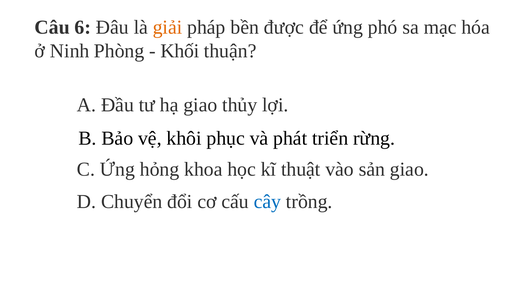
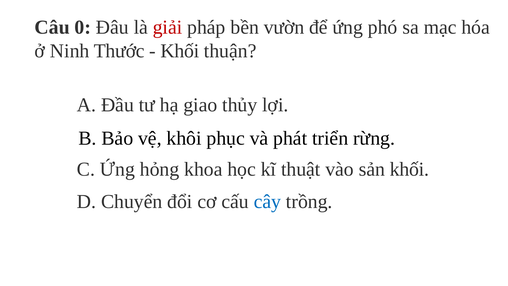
6: 6 -> 0 (83, 27)
giải colour: orange -> red (168, 27)
được: được -> vườn (284, 27)
Phòng: Phòng -> Thước (119, 51)
sản giao: giao -> khối (409, 169)
